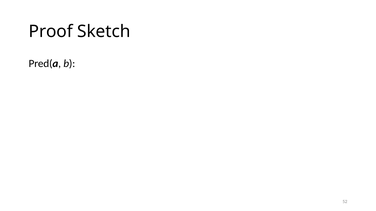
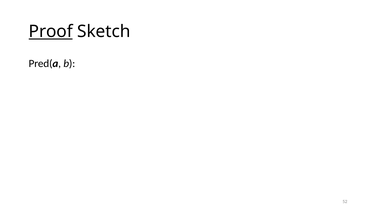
Proof underline: none -> present (51, 32)
